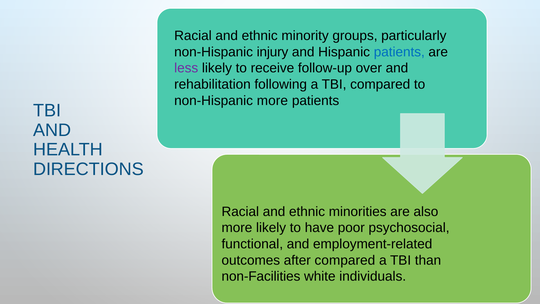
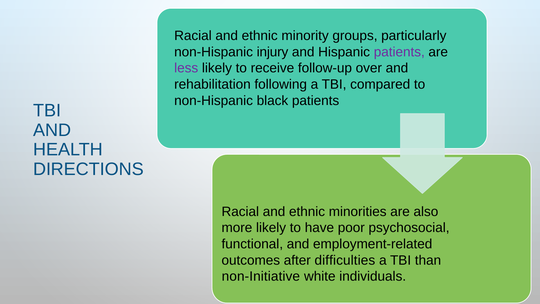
patients colour: blue -> purple (399, 52)
non-Hispanic more: more -> black (272, 101)
after compared: compared -> difficulties (345, 260)
non-Facilities: non-Facilities -> non-Initiative (261, 276)
